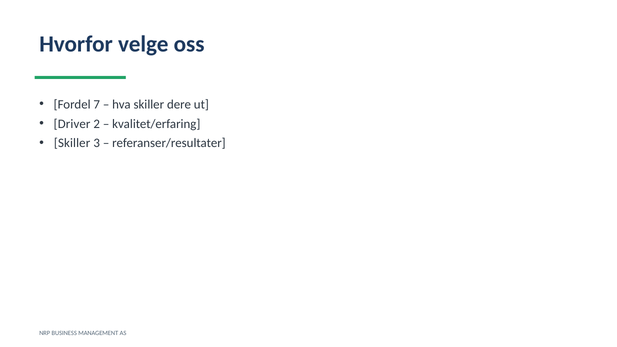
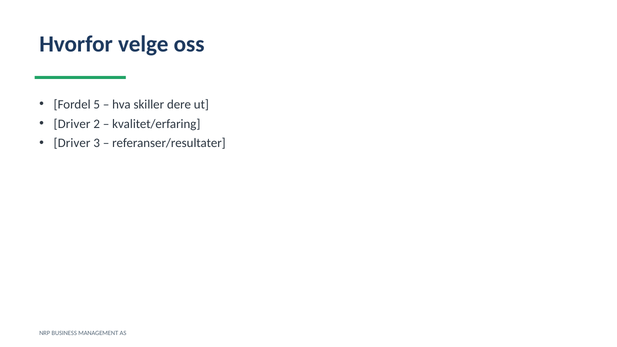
7: 7 -> 5 (97, 105)
Skiller: Skiller -> Driver (72, 143)
